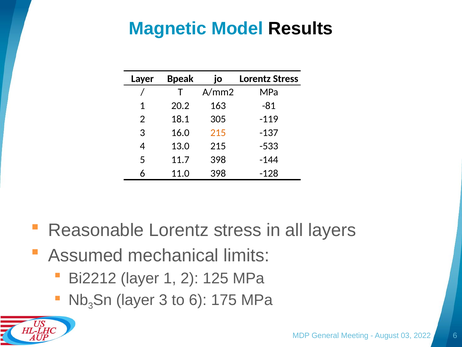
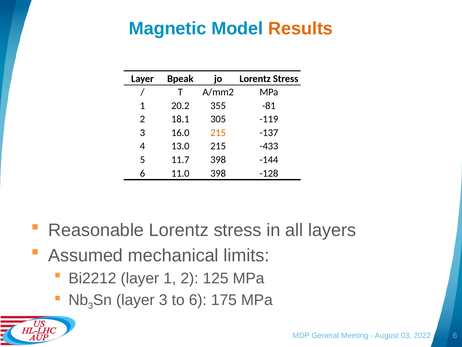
Results colour: black -> orange (301, 29)
163: 163 -> 355 (218, 106)
-533: -533 -> -433 (269, 146)
